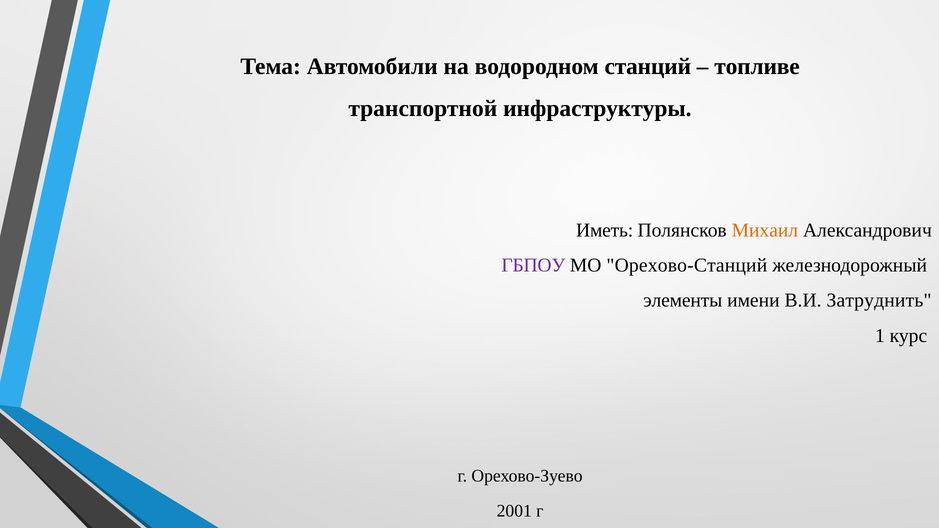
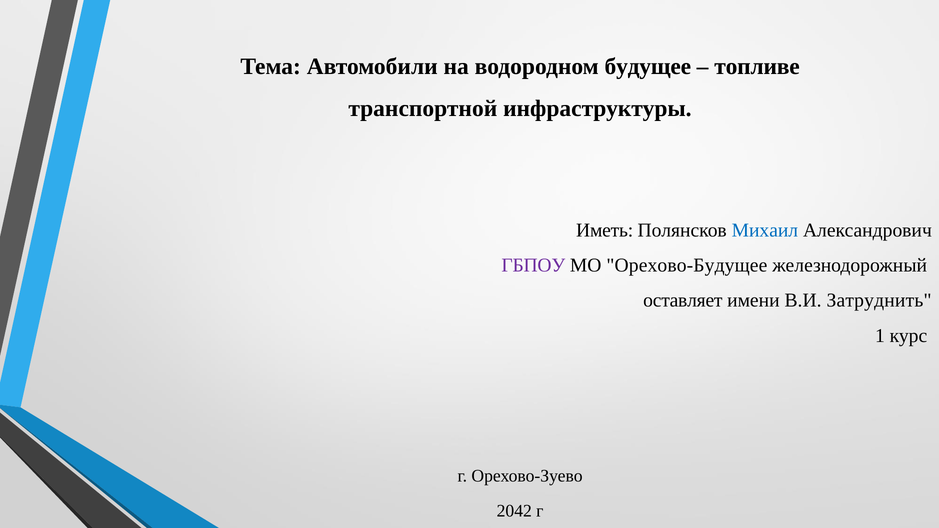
станций: станций -> будущее (648, 66)
Михаил colour: orange -> blue (765, 230)
Орехово-Станций: Орехово-Станций -> Орехово-Будущее (687, 265)
элементы: элементы -> оставляет (683, 301)
2001: 2001 -> 2042 (514, 511)
